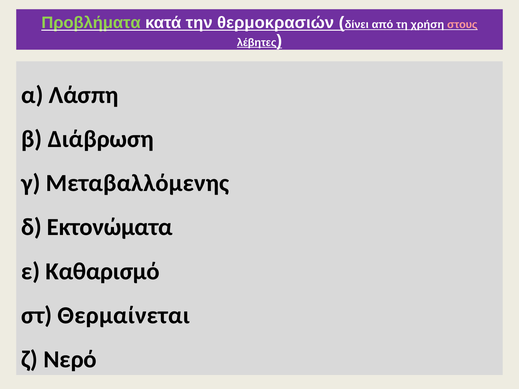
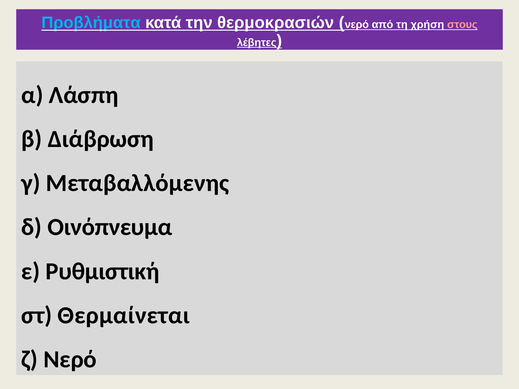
Προβλήματα colour: light green -> light blue (91, 23)
δίνει: δίνει -> νερό (357, 25)
Εκτονώματα: Εκτονώματα -> Οινόπνευμα (110, 227)
Καθαρισμό: Καθαρισμό -> Ρυθμιστική (103, 271)
